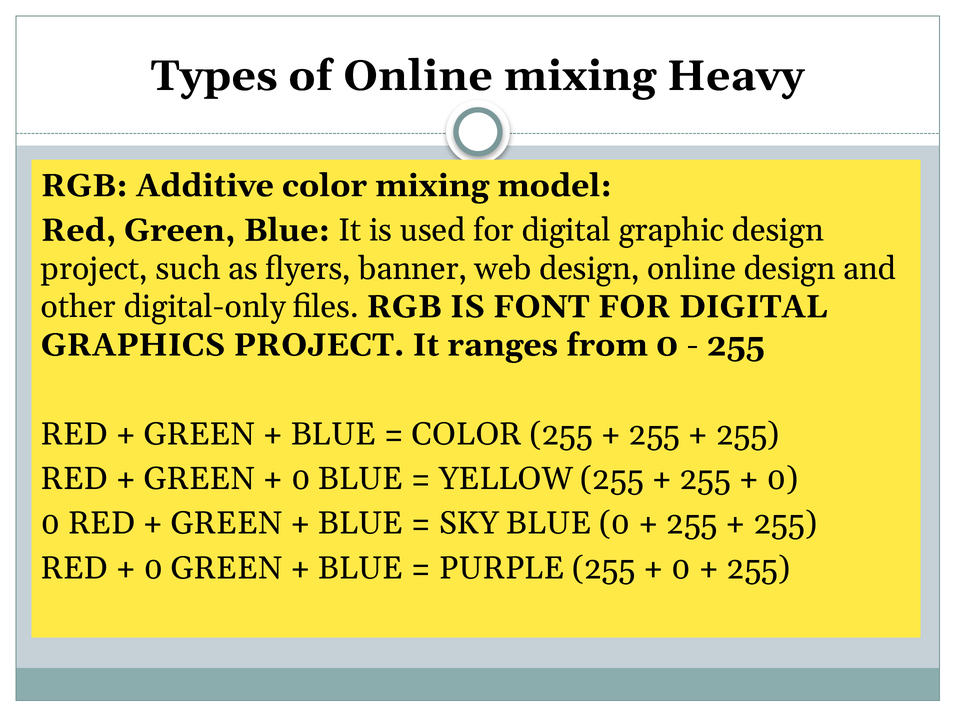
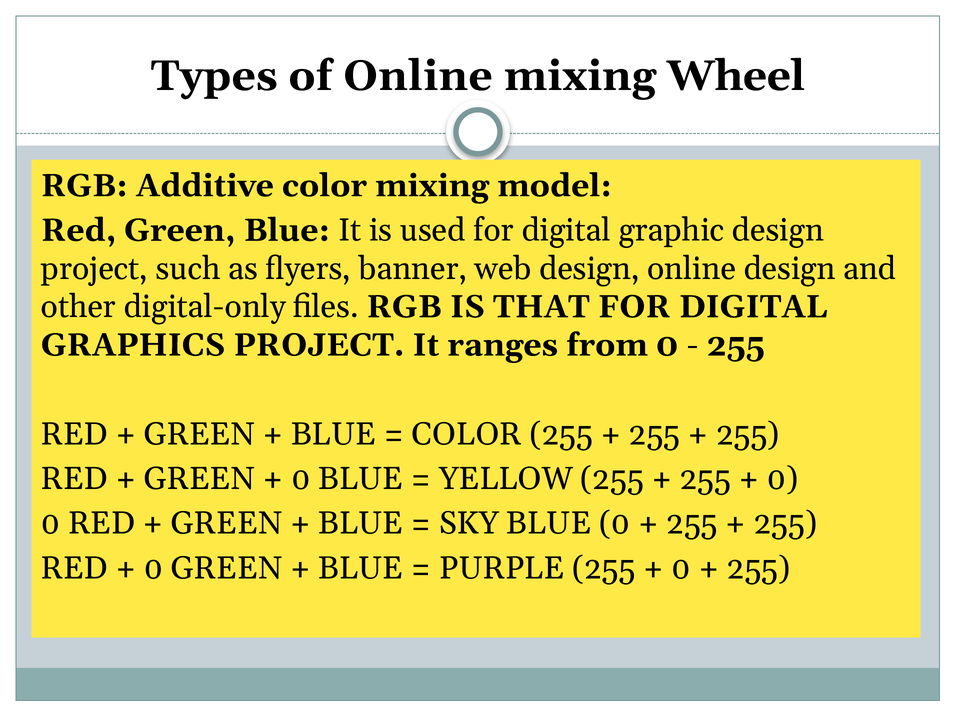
Heavy: Heavy -> Wheel (736, 76)
FONT: FONT -> THAT (541, 307)
